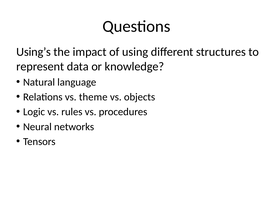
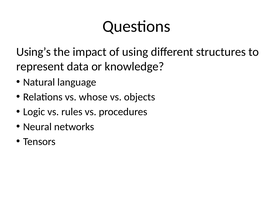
theme: theme -> whose (93, 97)
